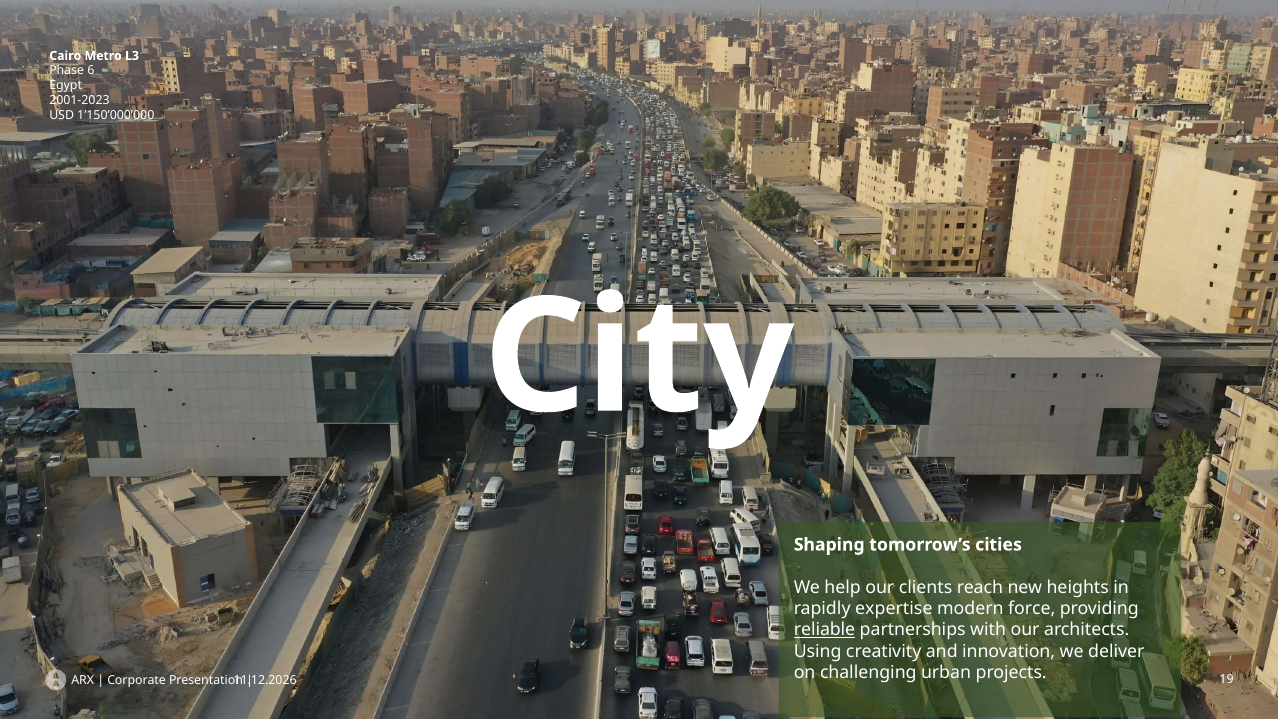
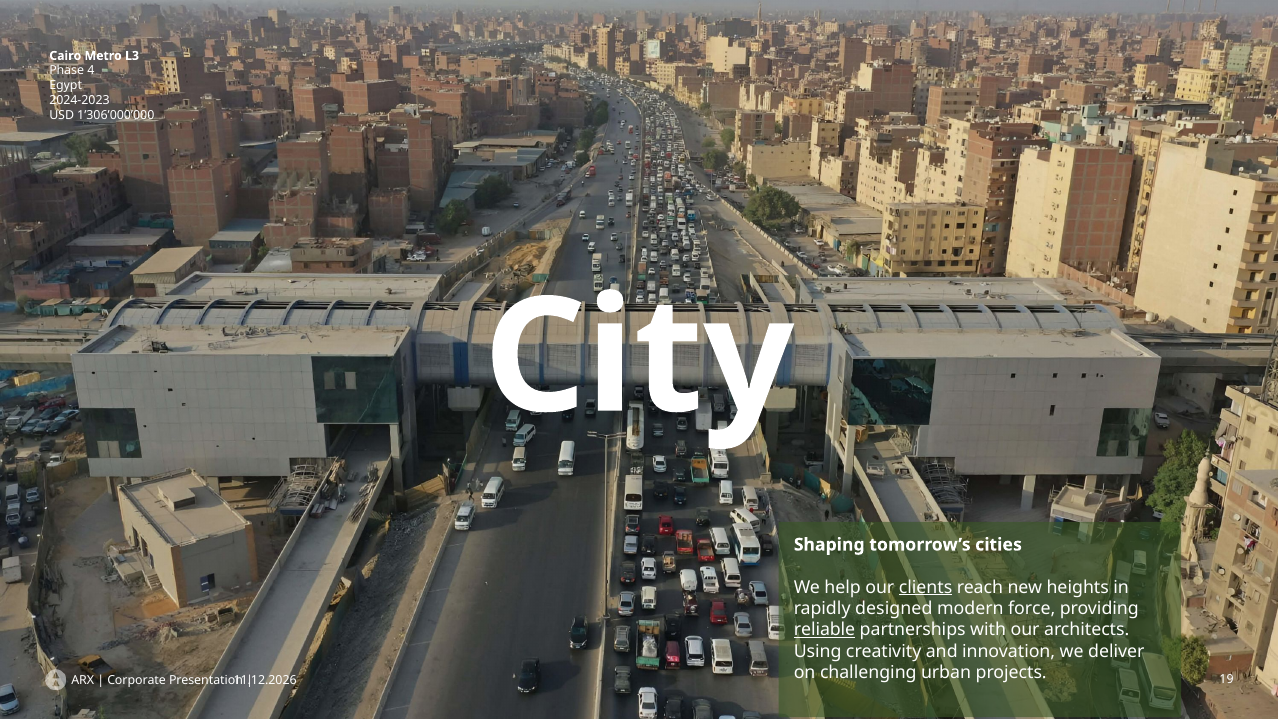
6: 6 -> 4 (91, 71)
2001-2023: 2001-2023 -> 2024-2023 (79, 100)
1’150’000’000: 1’150’000’000 -> 1’306’000’000 (116, 115)
clients underline: none -> present (926, 587)
expertise: expertise -> designed (894, 608)
